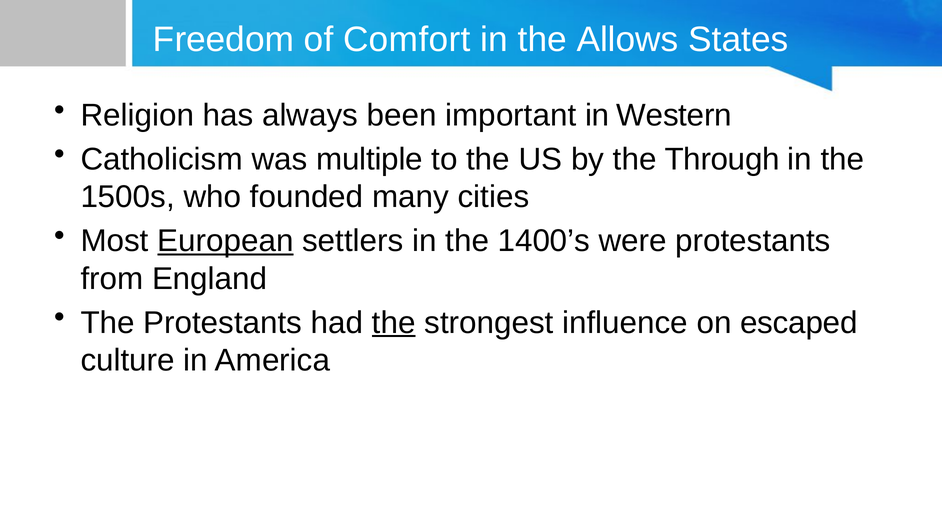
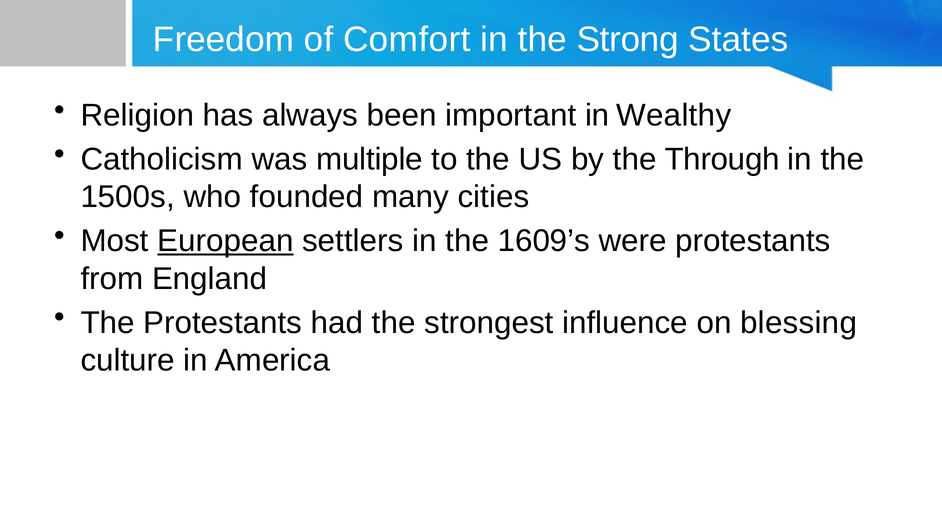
Allows: Allows -> Strong (628, 40)
Western: Western -> Wealthy (674, 115)
1400’s: 1400’s -> 1609’s (544, 241)
the underline: present -> none (394, 323)
escaped: escaped -> blessing (799, 323)
